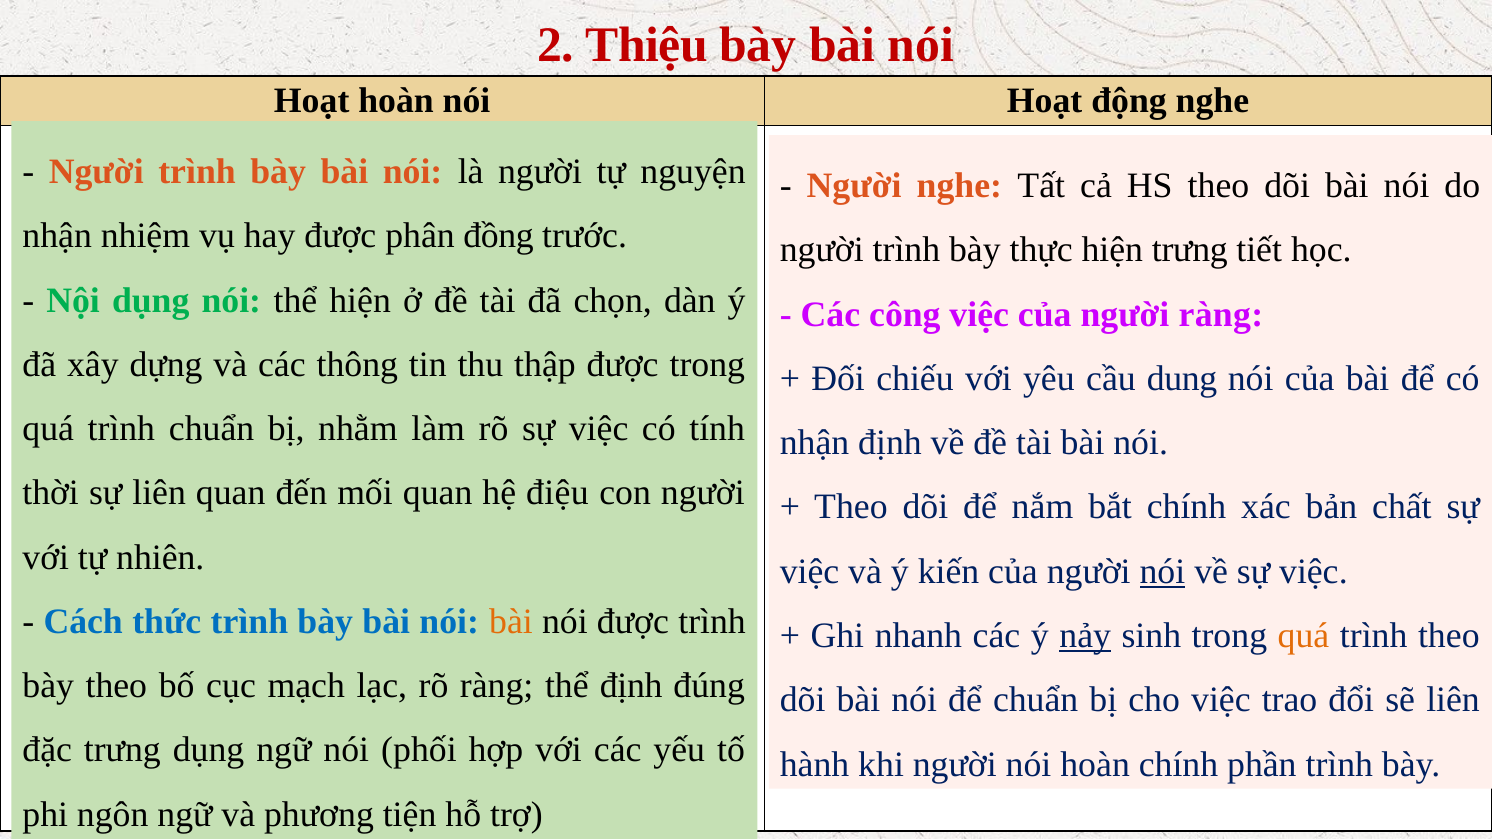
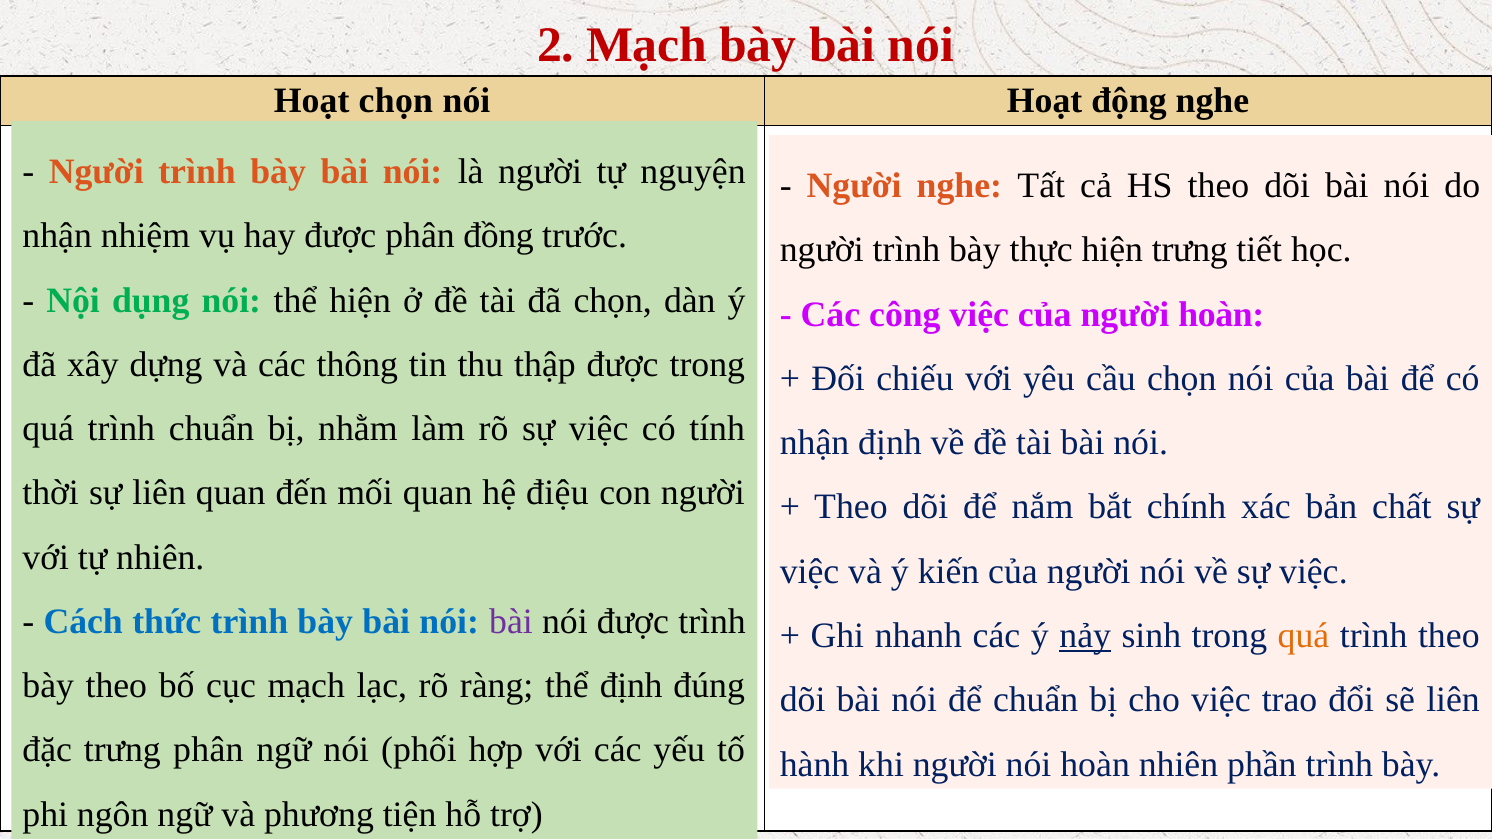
2 Thiệu: Thiệu -> Mạch (646, 45)
Hoạt hoàn: hoàn -> chọn (396, 101)
người ràng: ràng -> hoàn (1221, 315)
cầu dung: dung -> chọn (1182, 379)
nói underline: present -> none (1162, 572)
bài colour: orange -> purple (511, 622)
trưng dụng: dụng -> phân (208, 750)
hoàn chính: chính -> nhiên (1179, 764)
